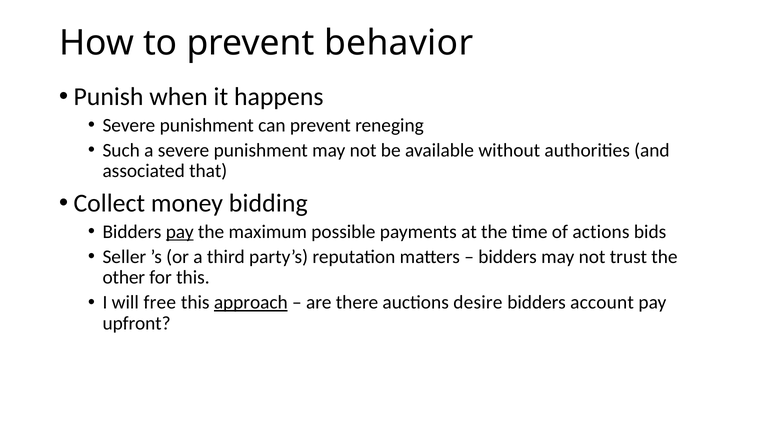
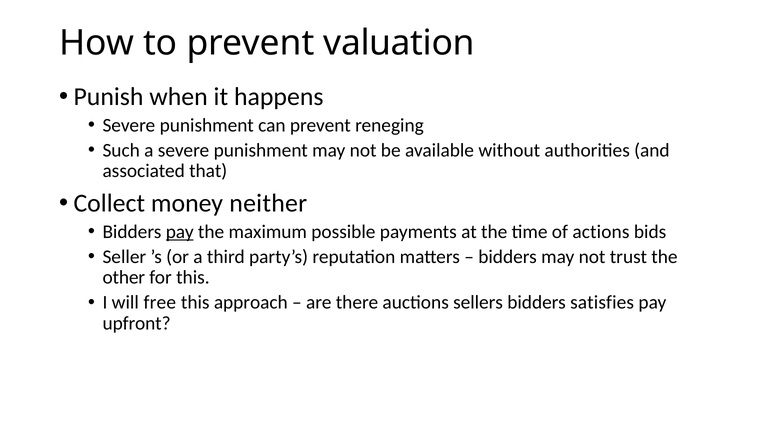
behavior: behavior -> valuation (399, 43)
bidding: bidding -> neither (268, 204)
approach underline: present -> none (251, 303)
desire: desire -> sellers (478, 303)
account: account -> satisfies (602, 303)
